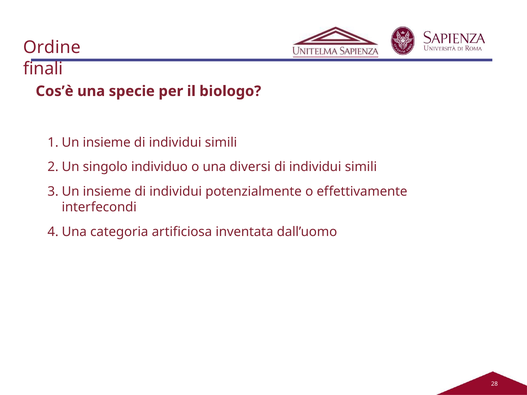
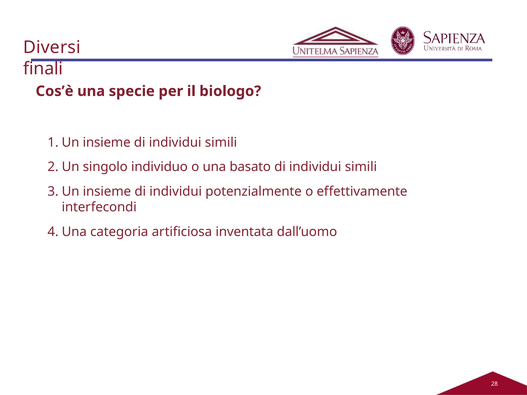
Ordine: Ordine -> Diversi (52, 48)
diversi: diversi -> basato (250, 167)
